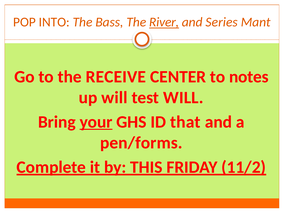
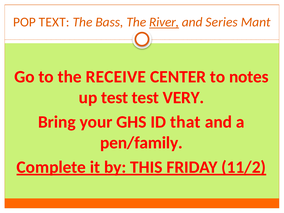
INTO: INTO -> TEXT (54, 22)
up will: will -> test (115, 98)
test WILL: WILL -> VERY (183, 98)
your underline: present -> none (96, 122)
pen/forms: pen/forms -> pen/family (141, 143)
